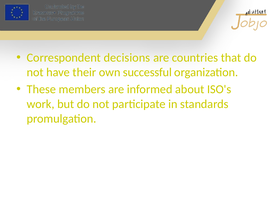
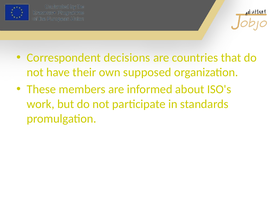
successful: successful -> supposed (147, 72)
